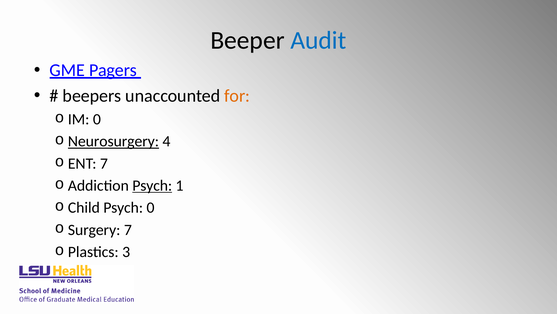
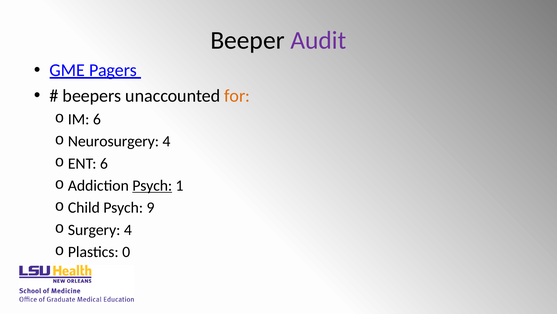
Audit colour: blue -> purple (318, 40)
IM 0: 0 -> 6 (97, 119)
Neurosurgery underline: present -> none (113, 141)
ENT 7: 7 -> 6 (104, 163)
Psych 0: 0 -> 9 (151, 207)
Surgery 7: 7 -> 4 (128, 229)
3: 3 -> 0 (126, 251)
